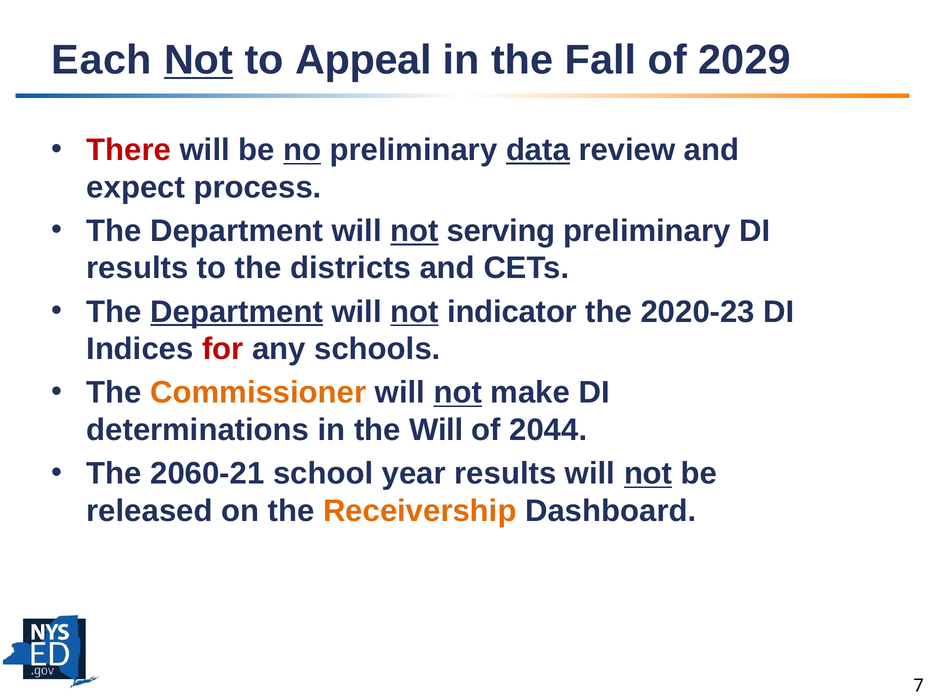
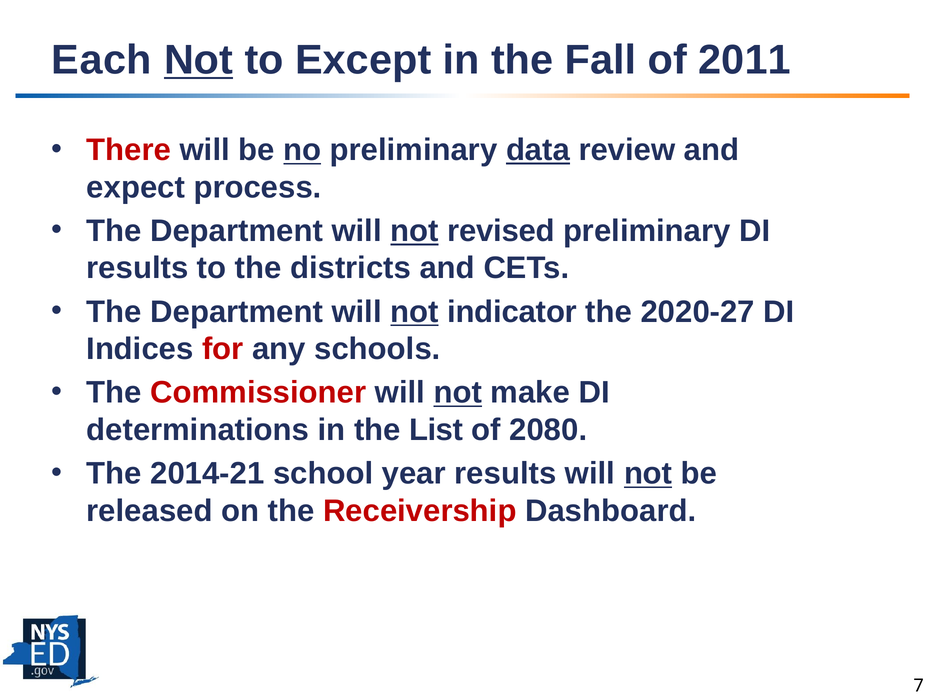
Appeal: Appeal -> Except (363, 60)
2029: 2029 -> 2011 (745, 60)
serving: serving -> revised (501, 231)
Department underline: present -> none (237, 312)
2020-23: 2020-23 -> 2020-27 (698, 312)
Commissioner colour: orange -> red (258, 392)
the Will: Will -> List (436, 430)
2044: 2044 -> 2080 (548, 430)
2060-21: 2060-21 -> 2014-21 (207, 473)
Receivership colour: orange -> red (420, 511)
